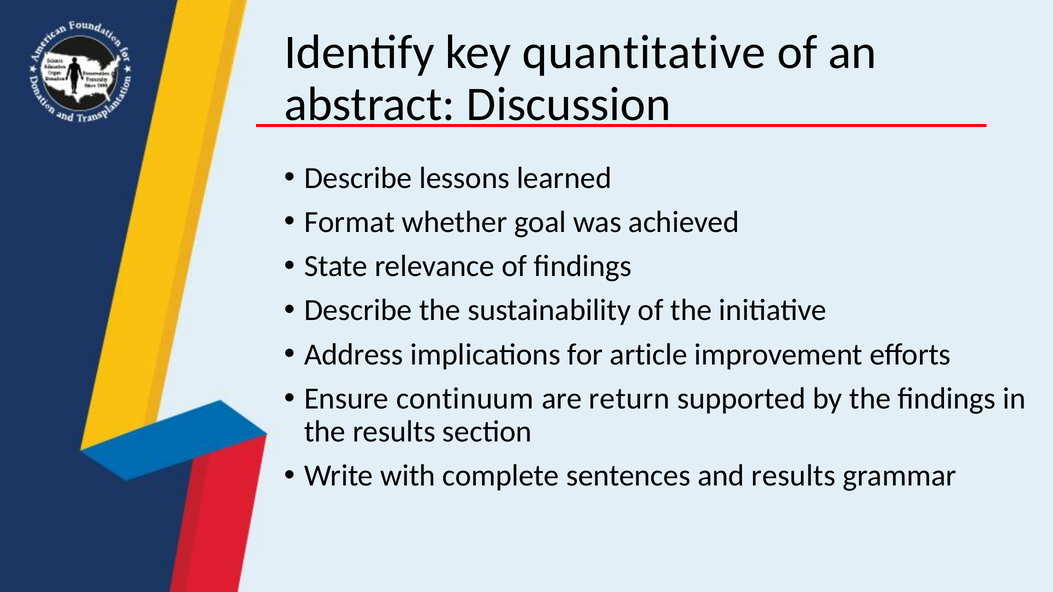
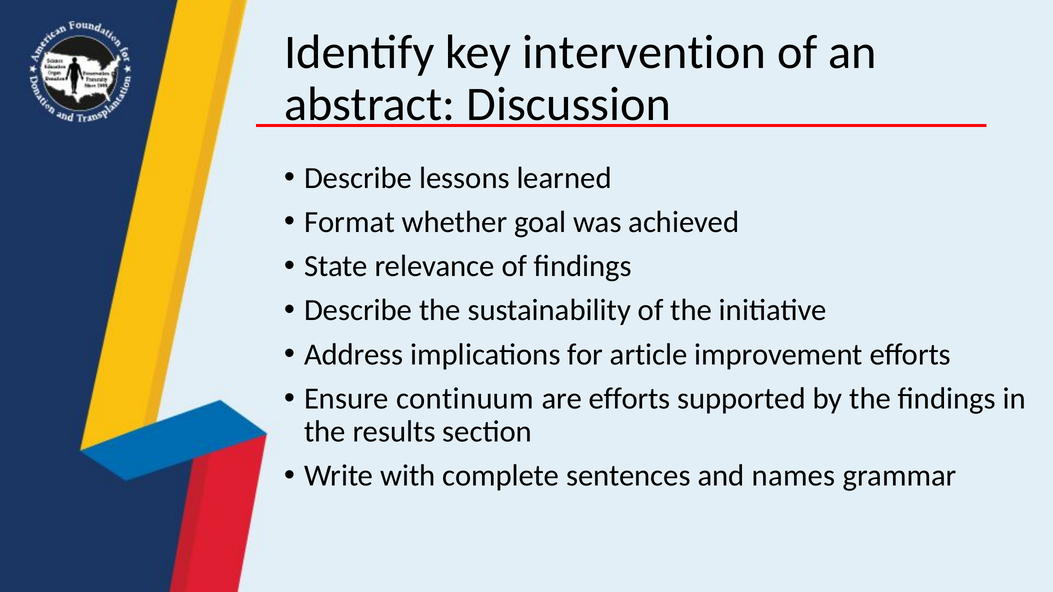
quantitative: quantitative -> intervention (644, 52)
are return: return -> efforts (630, 399)
and results: results -> names (794, 476)
